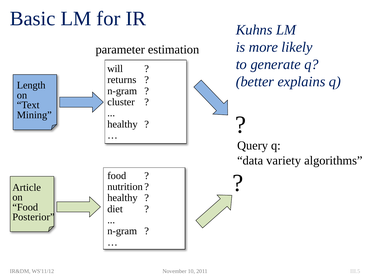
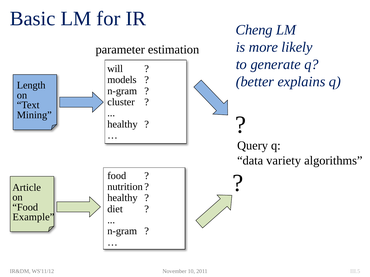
Kuhns: Kuhns -> Cheng (254, 30)
returns: returns -> models (122, 80)
Posterior: Posterior -> Example (33, 217)
